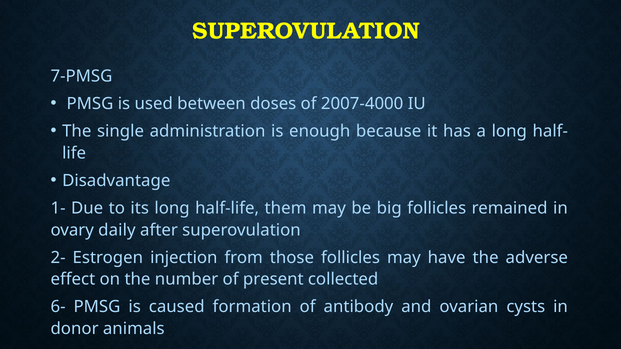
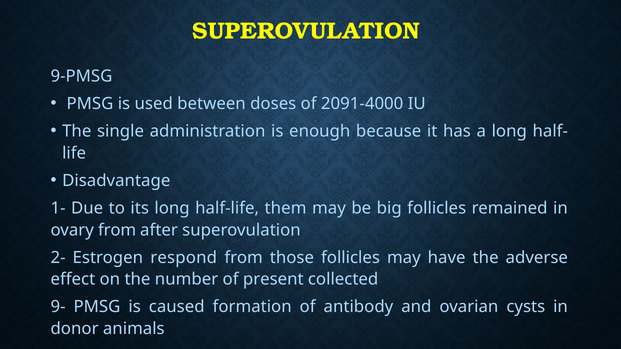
7-PMSG: 7-PMSG -> 9-PMSG (81, 76)
2007-4000: 2007-4000 -> 2091-4000 (362, 104)
ovary daily: daily -> from (117, 230)
injection: injection -> respond (184, 258)
6-: 6- -> 9- (58, 307)
